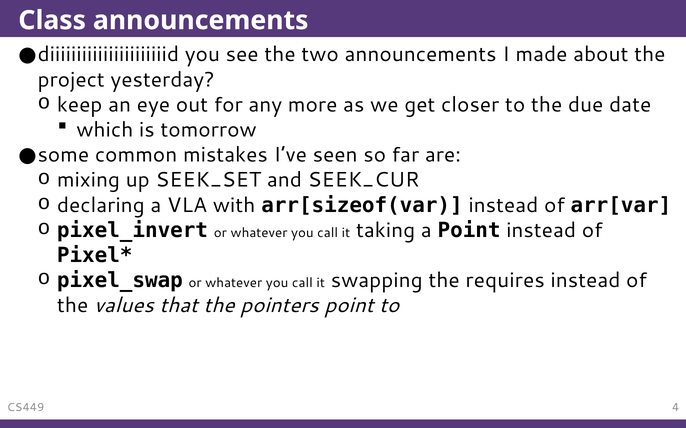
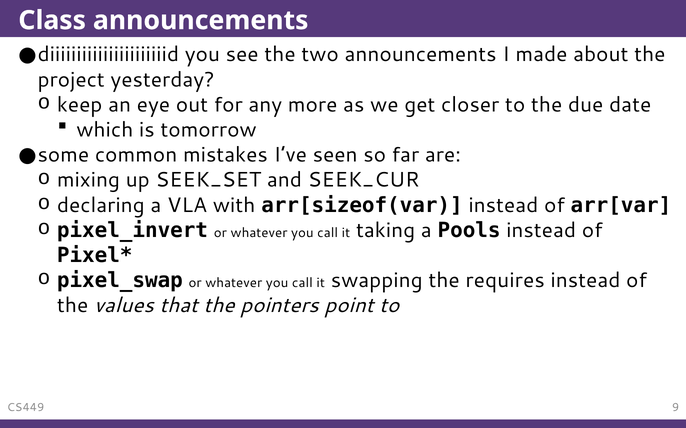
a Point: Point -> Pools (469, 231)
4: 4 -> 9 (676, 408)
